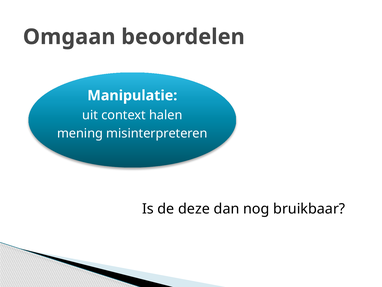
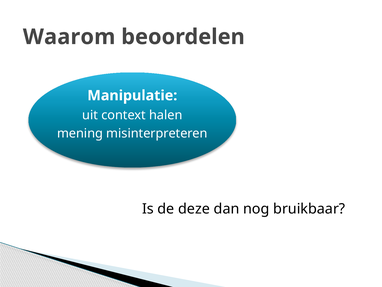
Omgaan: Omgaan -> Waarom (69, 37)
